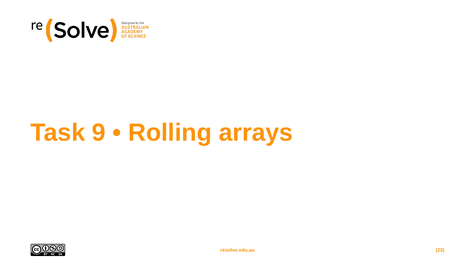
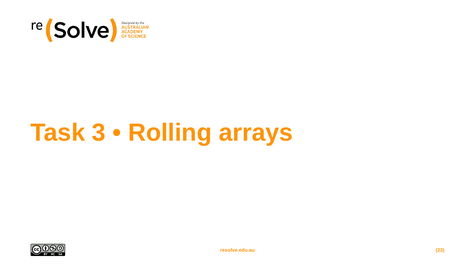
9: 9 -> 3 (99, 133)
